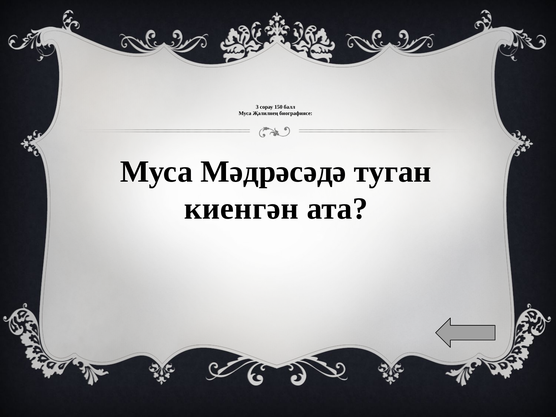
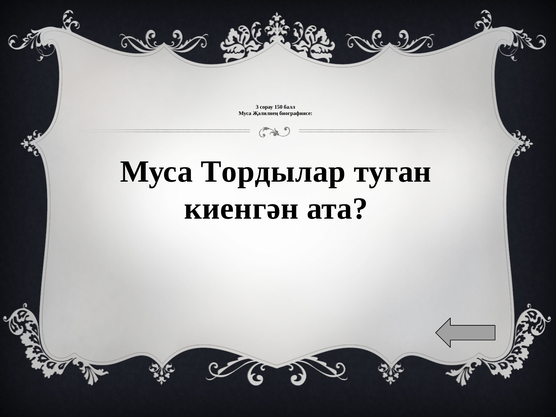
Мәдрәсәдә: Мәдрәсәдә -> Тордылар (273, 172)
